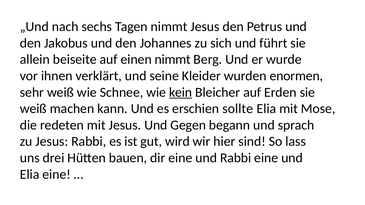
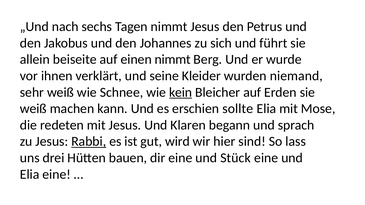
enormen: enormen -> niemand (296, 76)
Gegen: Gegen -> Klaren (188, 125)
Rabbi underline: none -> present (89, 142)
und Rabbi: Rabbi -> Stück (236, 158)
